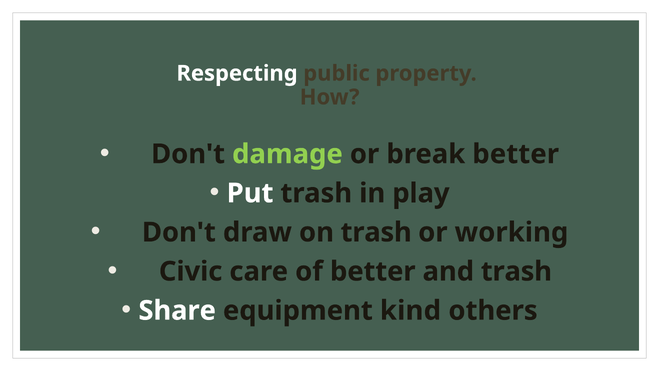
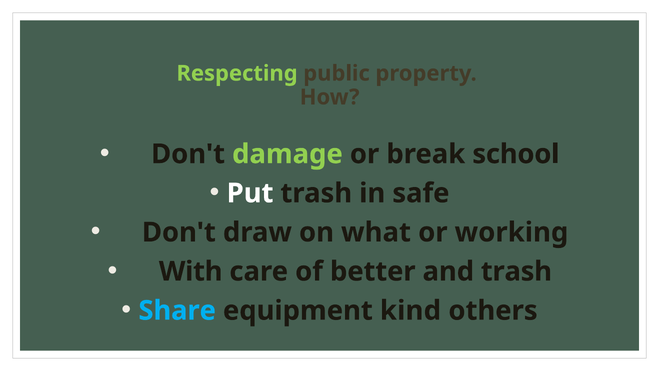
Respecting colour: white -> light green (237, 73)
break better: better -> school (516, 154)
play: play -> safe (421, 193)
on trash: trash -> what (376, 232)
Civic: Civic -> With (191, 271)
Share colour: white -> light blue (177, 310)
